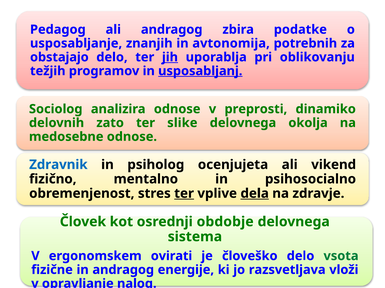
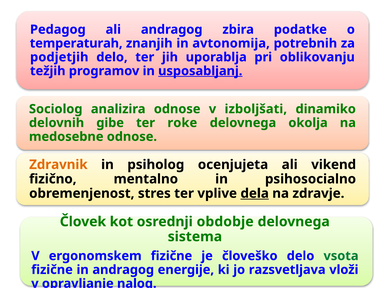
usposabljanje: usposabljanje -> temperaturah (76, 43)
obstajajo: obstajajo -> podjetjih (59, 57)
jih underline: present -> none (170, 57)
preprosti: preprosti -> izboljšati (256, 109)
zato: zato -> gibe (110, 123)
slike: slike -> roke (182, 123)
Zdravnik colour: blue -> orange (58, 165)
ter underline: present -> none (184, 194)
ergonomskem ovirati: ovirati -> fizične (171, 257)
